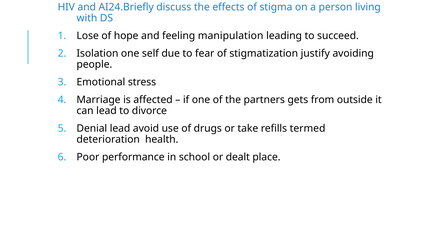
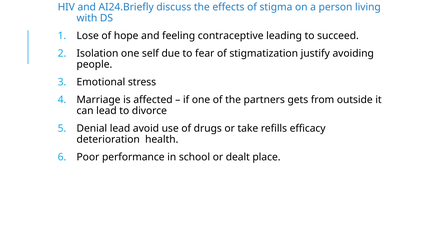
manipulation: manipulation -> contraceptive (231, 36)
termed: termed -> efficacy (308, 129)
